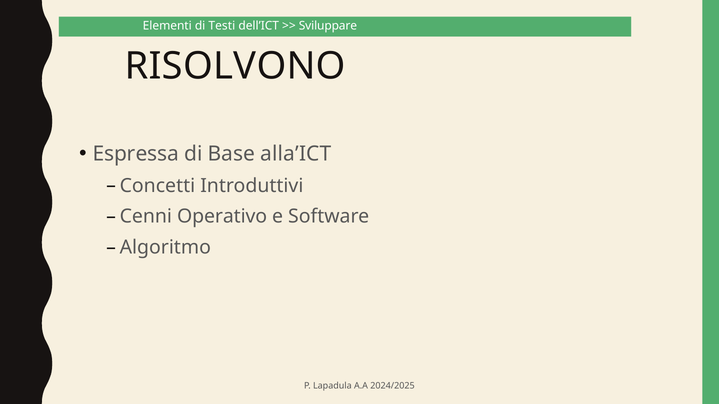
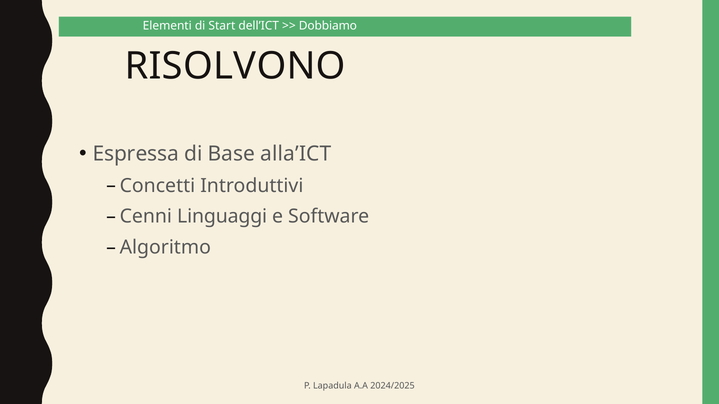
Testi: Testi -> Start (222, 26)
Sviluppare: Sviluppare -> Dobbiamo (328, 26)
Operativo: Operativo -> Linguaggi (222, 217)
